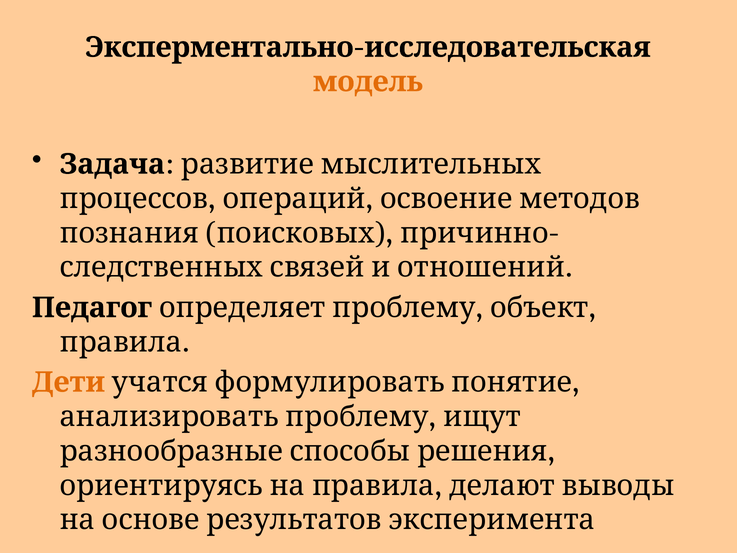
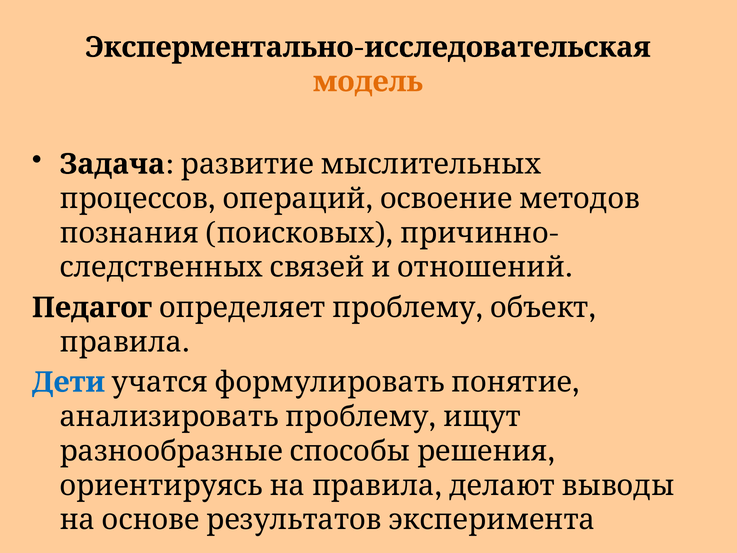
Дети colour: orange -> blue (68, 382)
